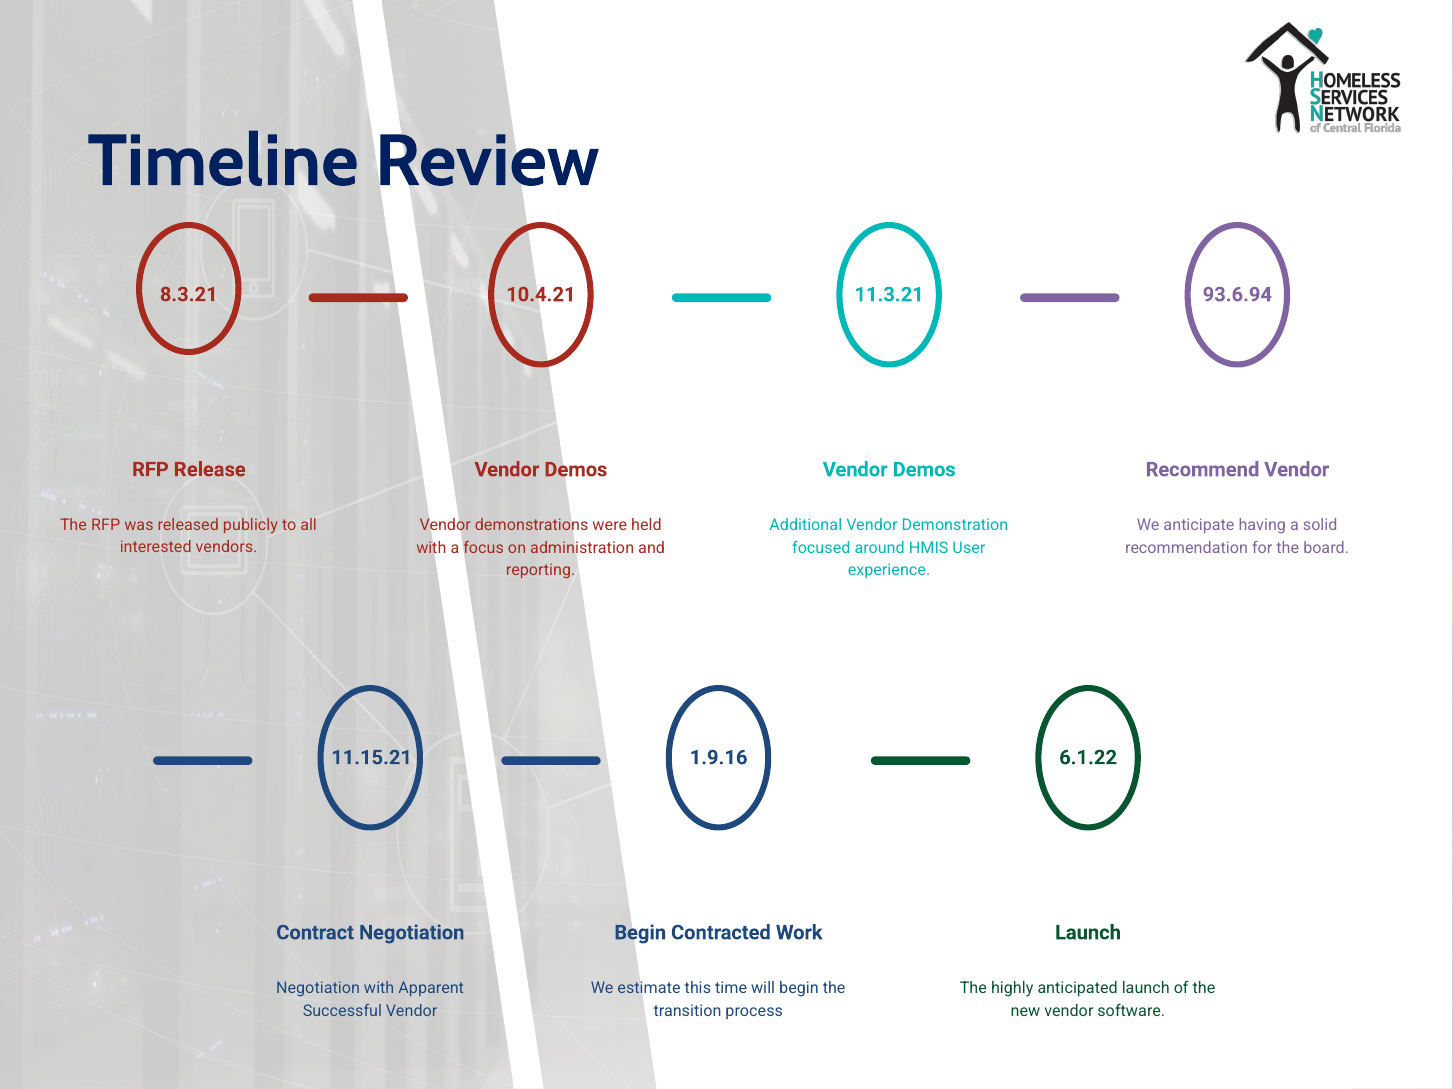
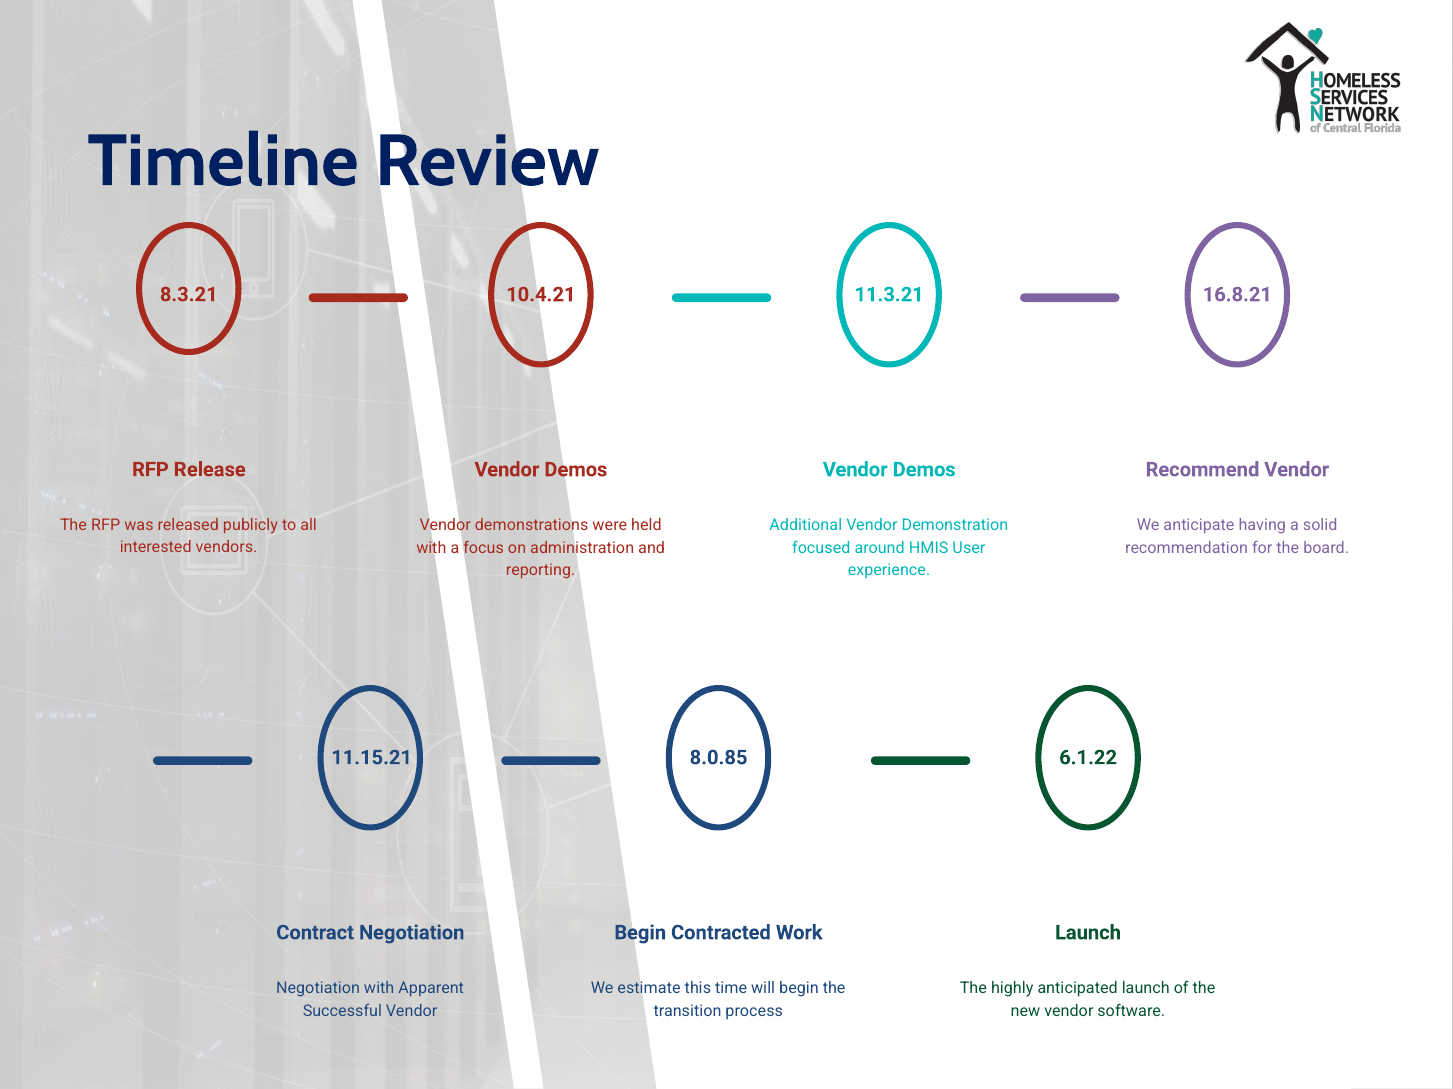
93.6.94: 93.6.94 -> 16.8.21 (1237, 295)
1.9.16: 1.9.16 -> 8.0.85 (719, 758)
